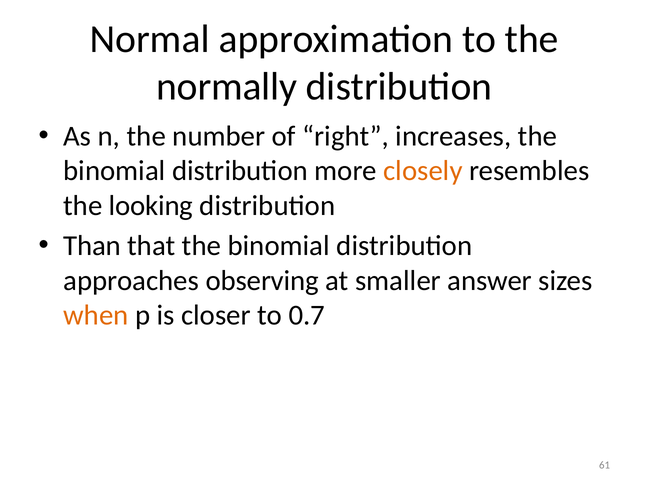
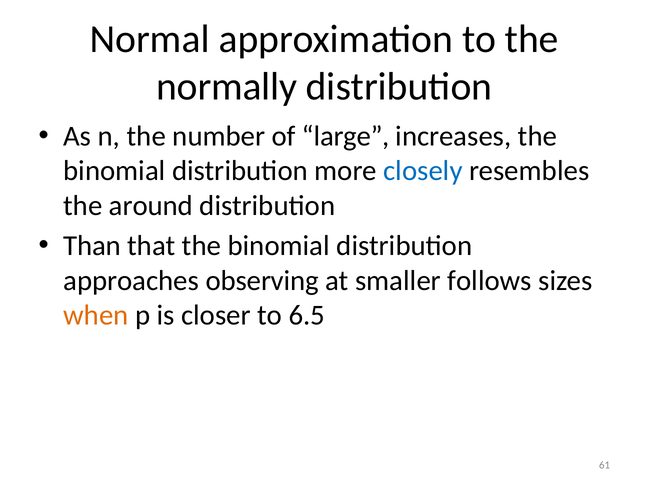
right: right -> large (346, 136)
closely colour: orange -> blue (423, 171)
looking: looking -> around (151, 205)
answer: answer -> follows (490, 280)
0.7: 0.7 -> 6.5 (307, 315)
